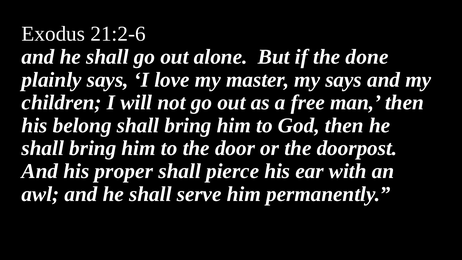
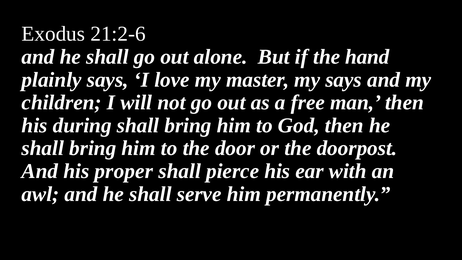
done: done -> hand (367, 57)
belong: belong -> during (82, 125)
